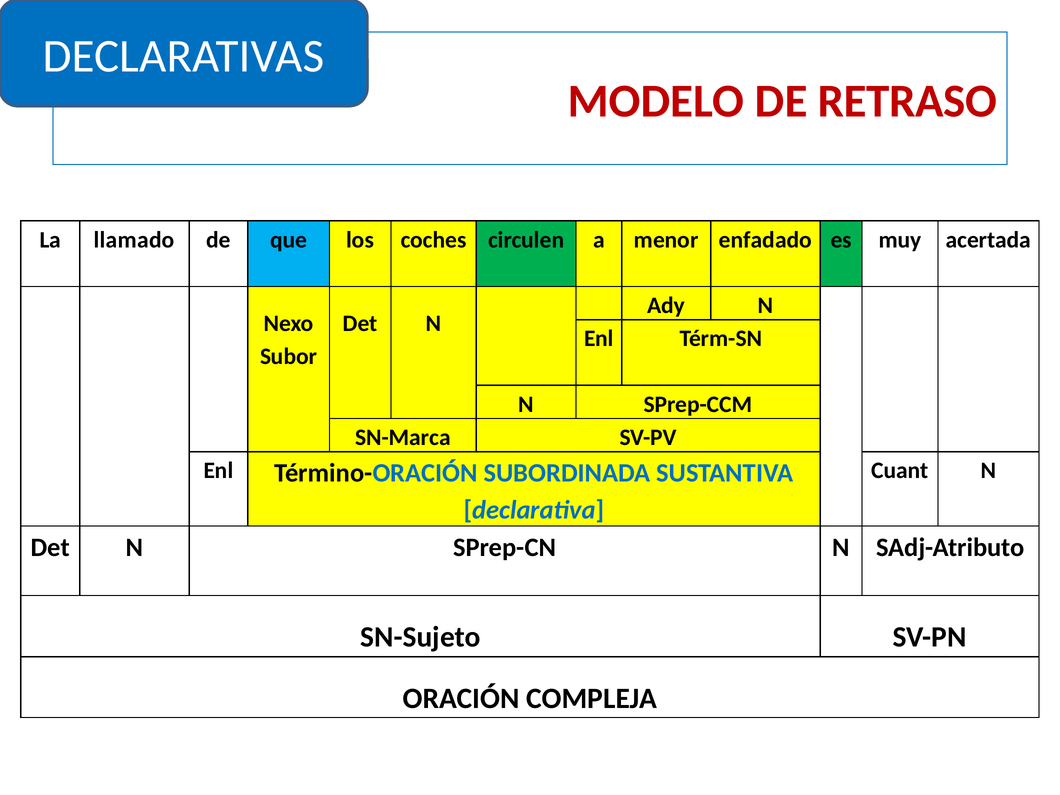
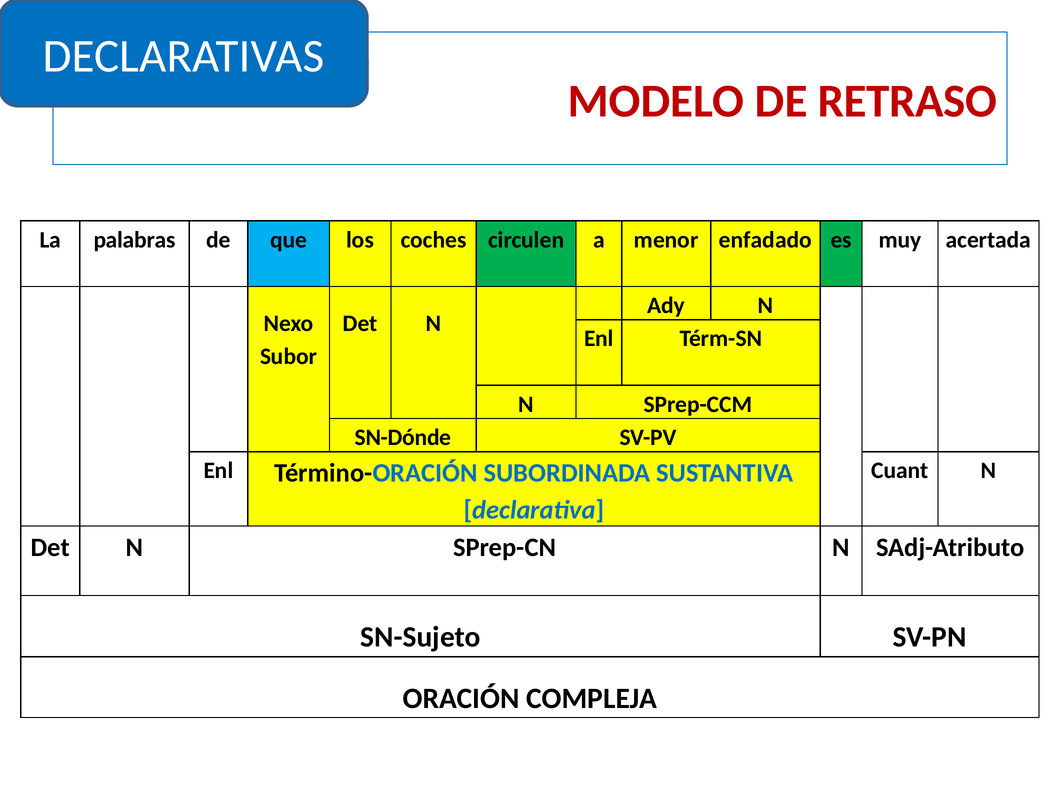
llamado: llamado -> palabras (134, 240)
SN-Marca: SN-Marca -> SN-Dónde (403, 437)
